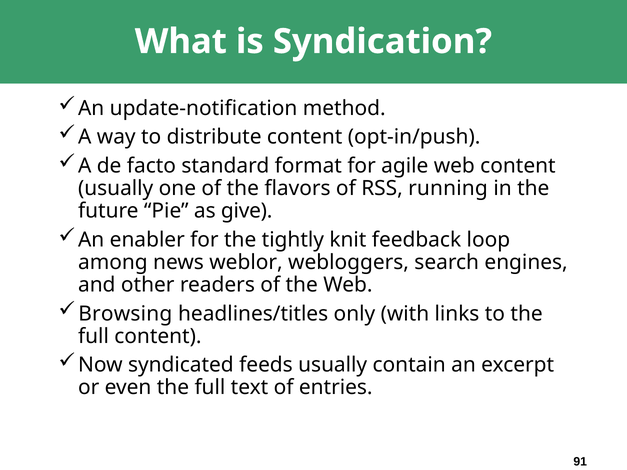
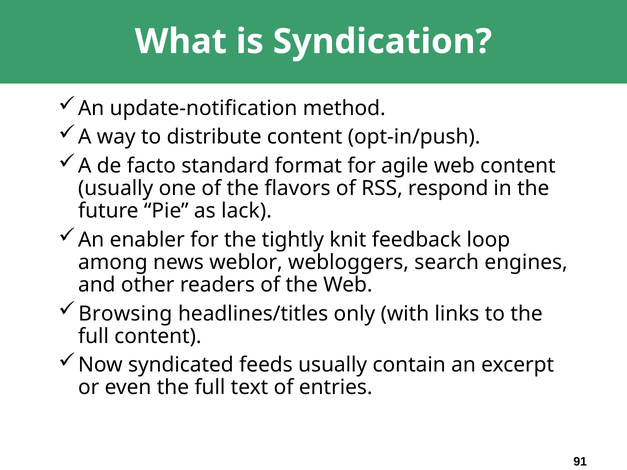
running: running -> respond (448, 188)
give: give -> lack (247, 211)
